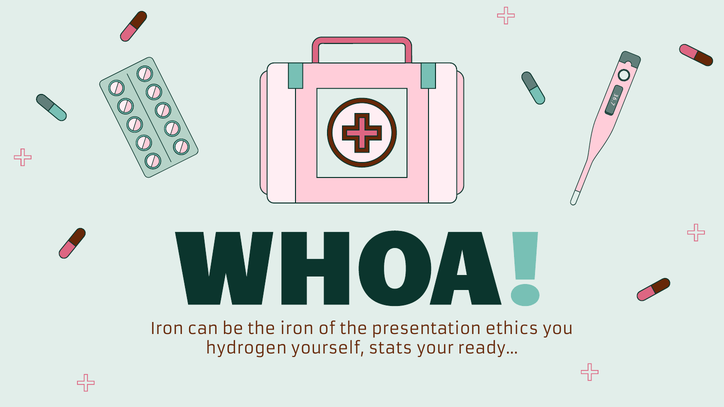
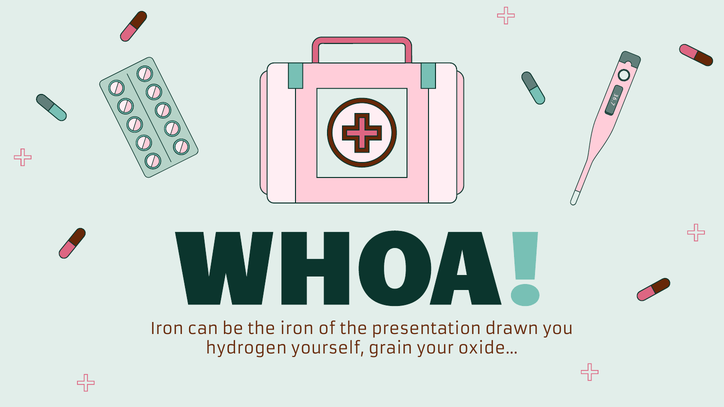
ethics: ethics -> drawn (512, 329)
stats: stats -> grain (391, 349)
ready…: ready… -> oxide… (488, 349)
